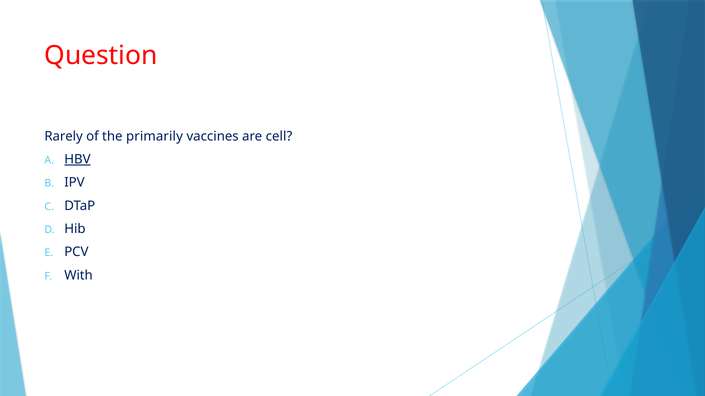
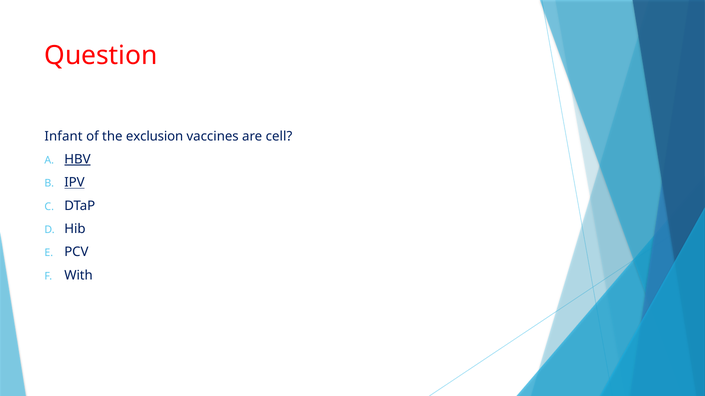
Rarely: Rarely -> Infant (64, 136)
primarily: primarily -> exclusion (155, 136)
IPV underline: none -> present (74, 183)
